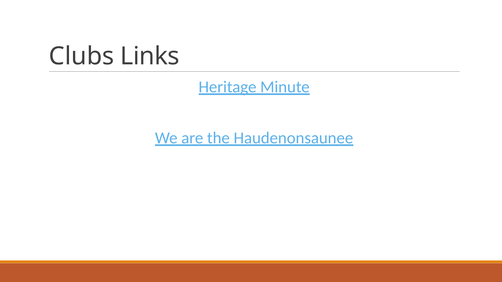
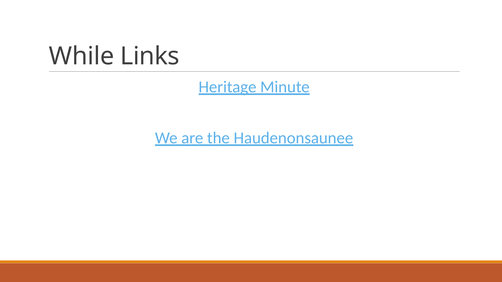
Clubs: Clubs -> While (82, 56)
